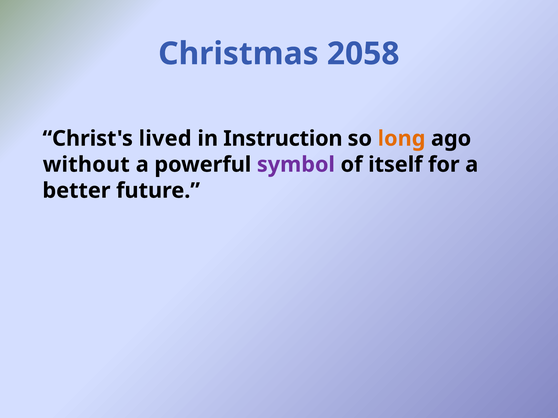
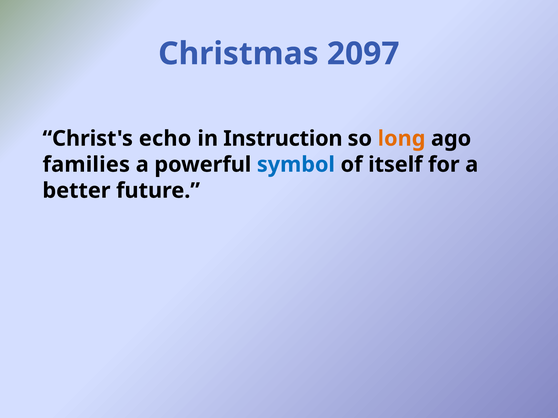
2058: 2058 -> 2097 (363, 54)
lived: lived -> echo (165, 139)
without: without -> families (86, 165)
symbol colour: purple -> blue (296, 165)
